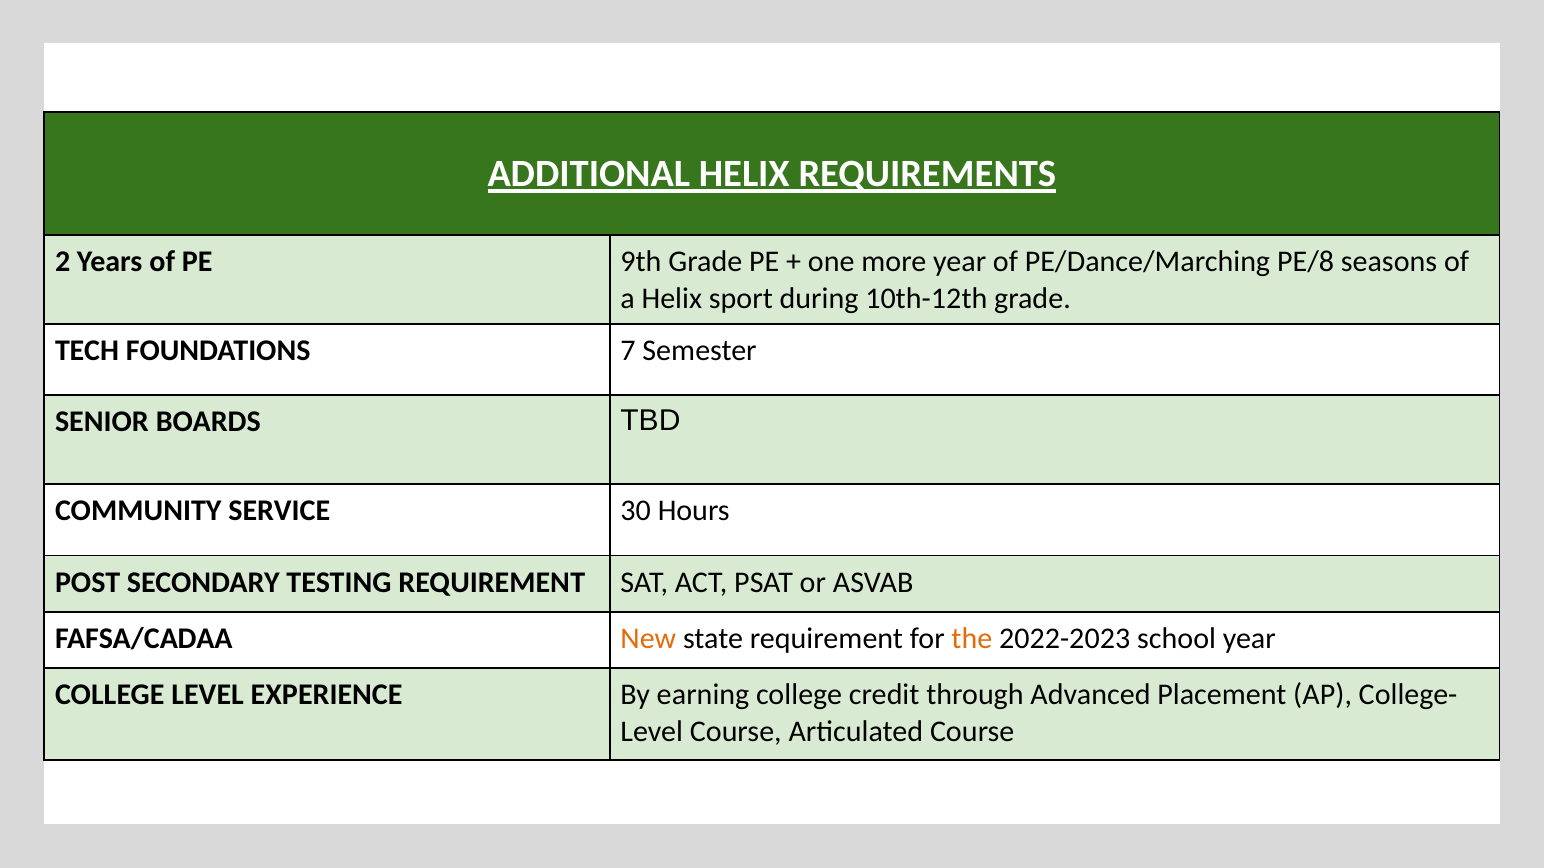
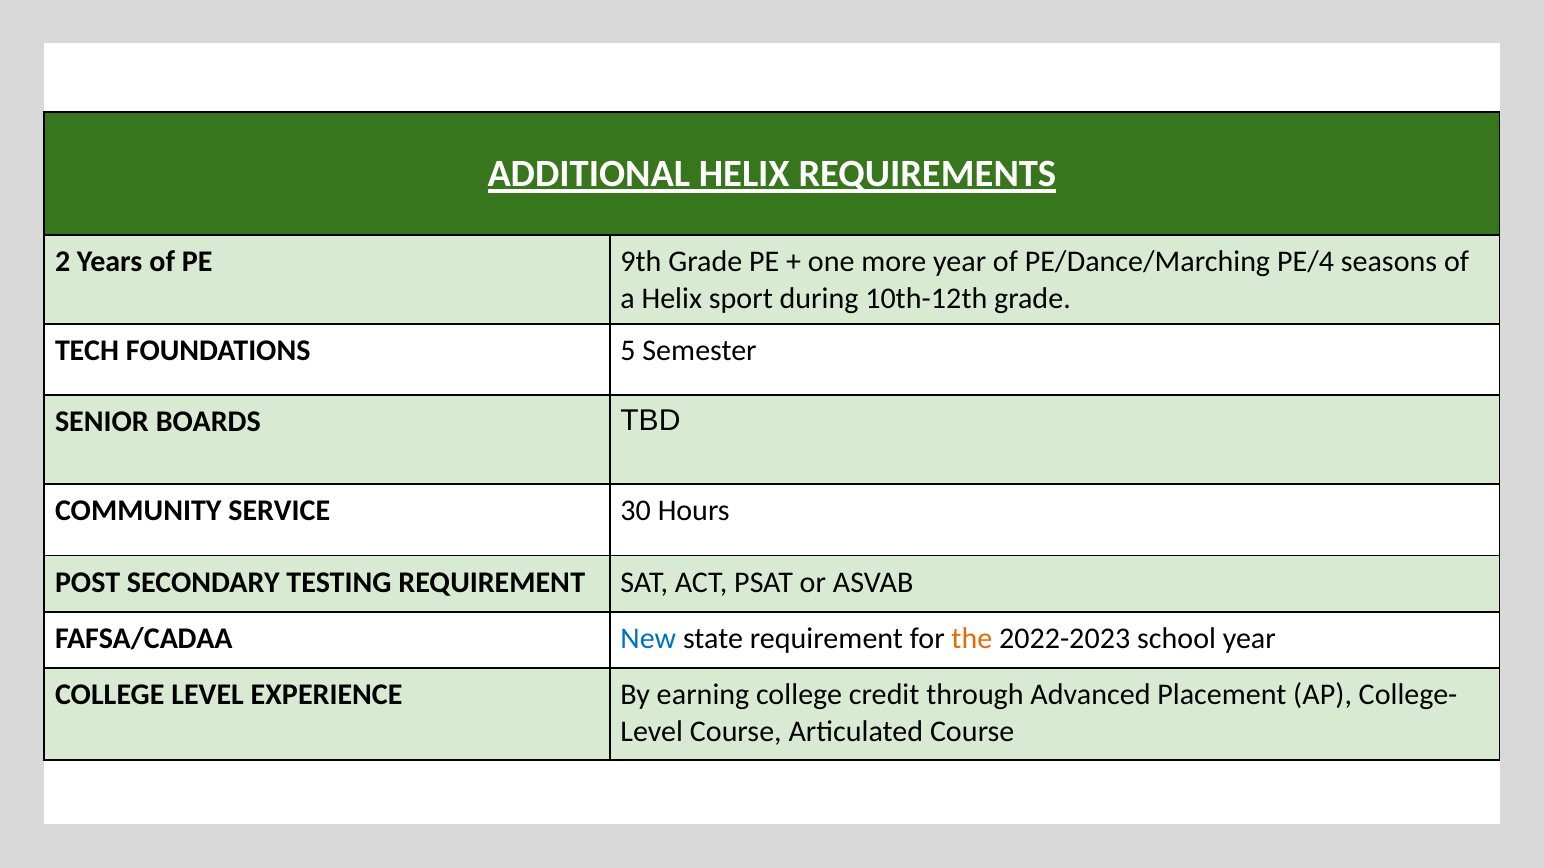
PE/8: PE/8 -> PE/4 (1306, 262)
7: 7 -> 5 (628, 351)
New colour: orange -> blue (648, 639)
